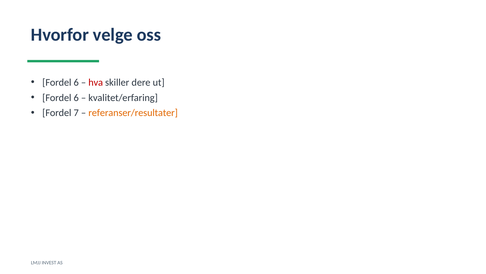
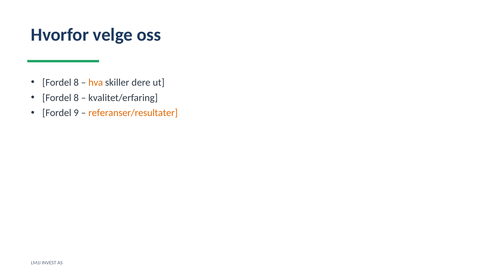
6: 6 -> 8 (76, 82)
hva colour: red -> orange (96, 82)
6: 6 -> 8 (76, 98)
7: 7 -> 9 (76, 113)
